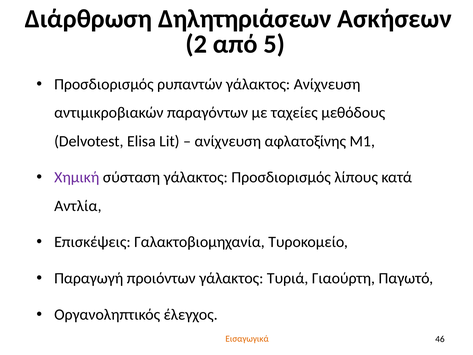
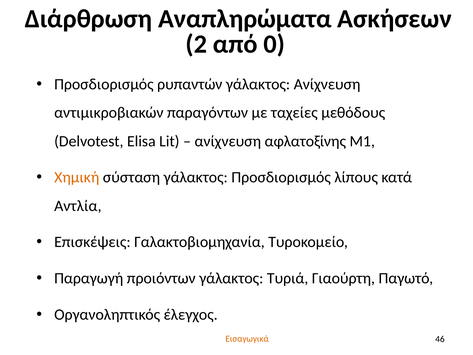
Δηλητηριάσεων: Δηλητηριάσεων -> Αναπληρώματα (245, 19)
5: 5 -> 0 (274, 44)
Χημική colour: purple -> orange (77, 177)
